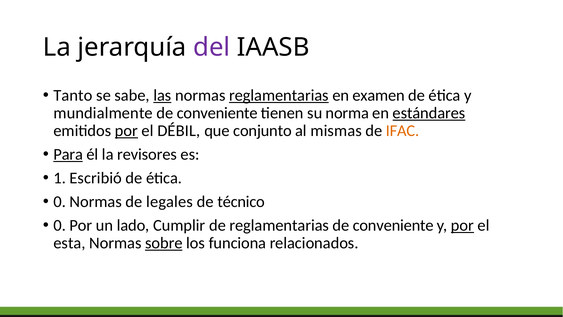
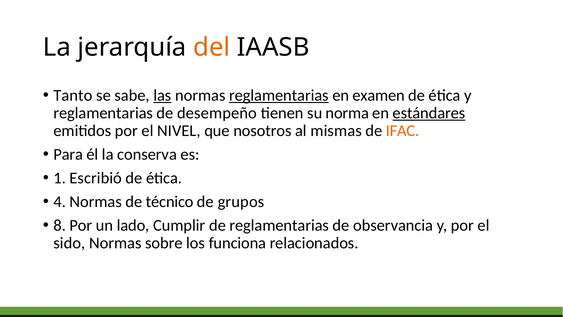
del colour: purple -> orange (212, 47)
mundialmente: mundialmente -> reglamentarias (103, 113)
conveniente: conveniente -> desempeño (217, 113)
por underline: present -> none (126, 131)
DÉBIL: DÉBIL -> NIVEL (179, 131)
conjunto: conjunto -> nosotros (262, 131)
Para underline: present -> none (68, 154)
revisores: revisores -> conserva (147, 154)
0: 0 -> 4 (60, 201)
legales: legales -> técnico (170, 201)
técnico: técnico -> grupos (241, 201)
0: 0 -> 8 (60, 225)
conveniente: conveniente -> observancia (393, 225)
por underline: present -> none (462, 225)
esta: esta -> sido (69, 243)
sobre underline: present -> none (164, 243)
